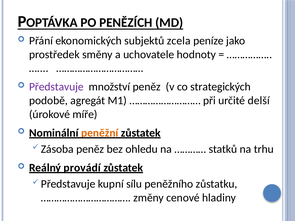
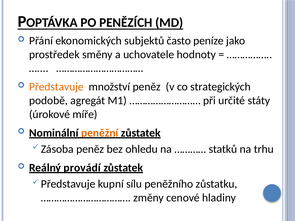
zcela: zcela -> často (179, 41)
Představuje colour: purple -> orange (56, 87)
delší: delší -> státy (259, 101)
